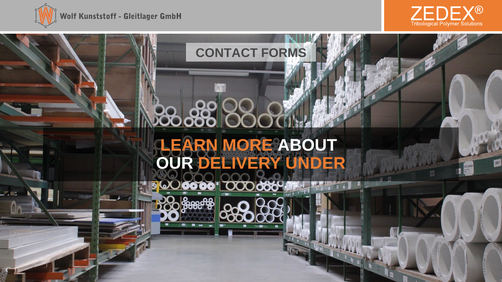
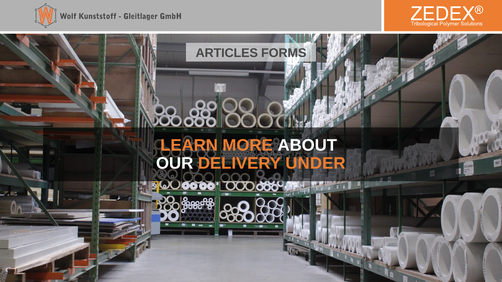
CONTACT: CONTACT -> ARTICLES (227, 53)
